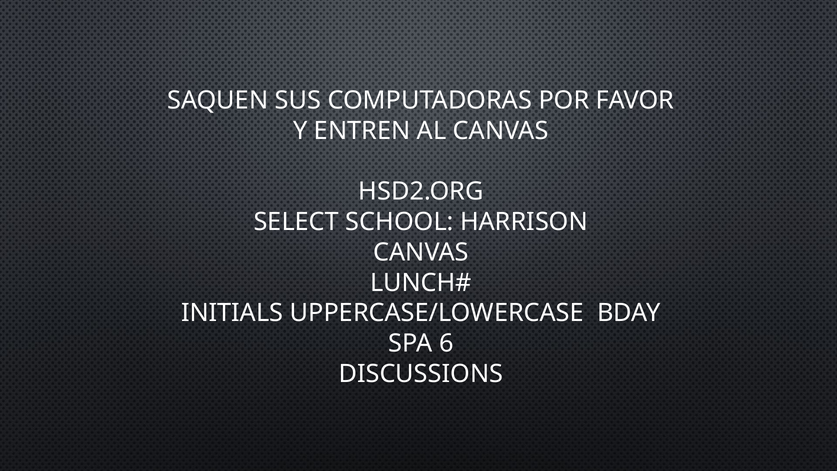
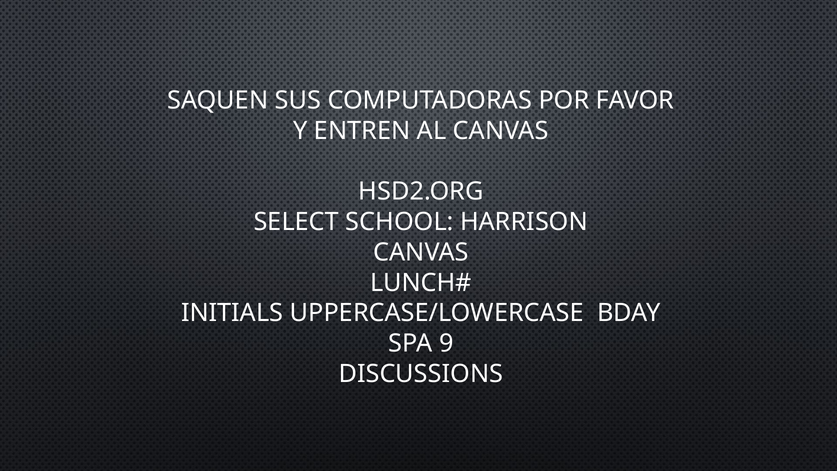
6: 6 -> 9 (446, 343)
